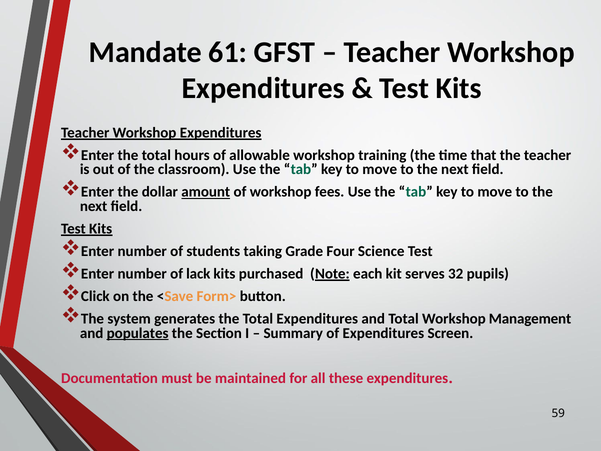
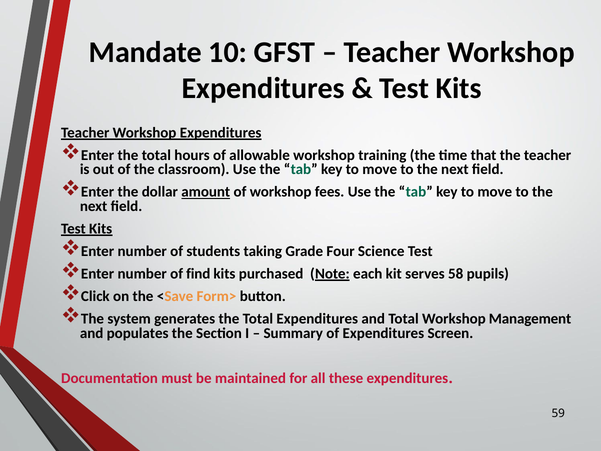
61: 61 -> 10 (228, 52)
lack: lack -> find (198, 274)
32: 32 -> 58 (456, 274)
populates underline: present -> none (138, 333)
